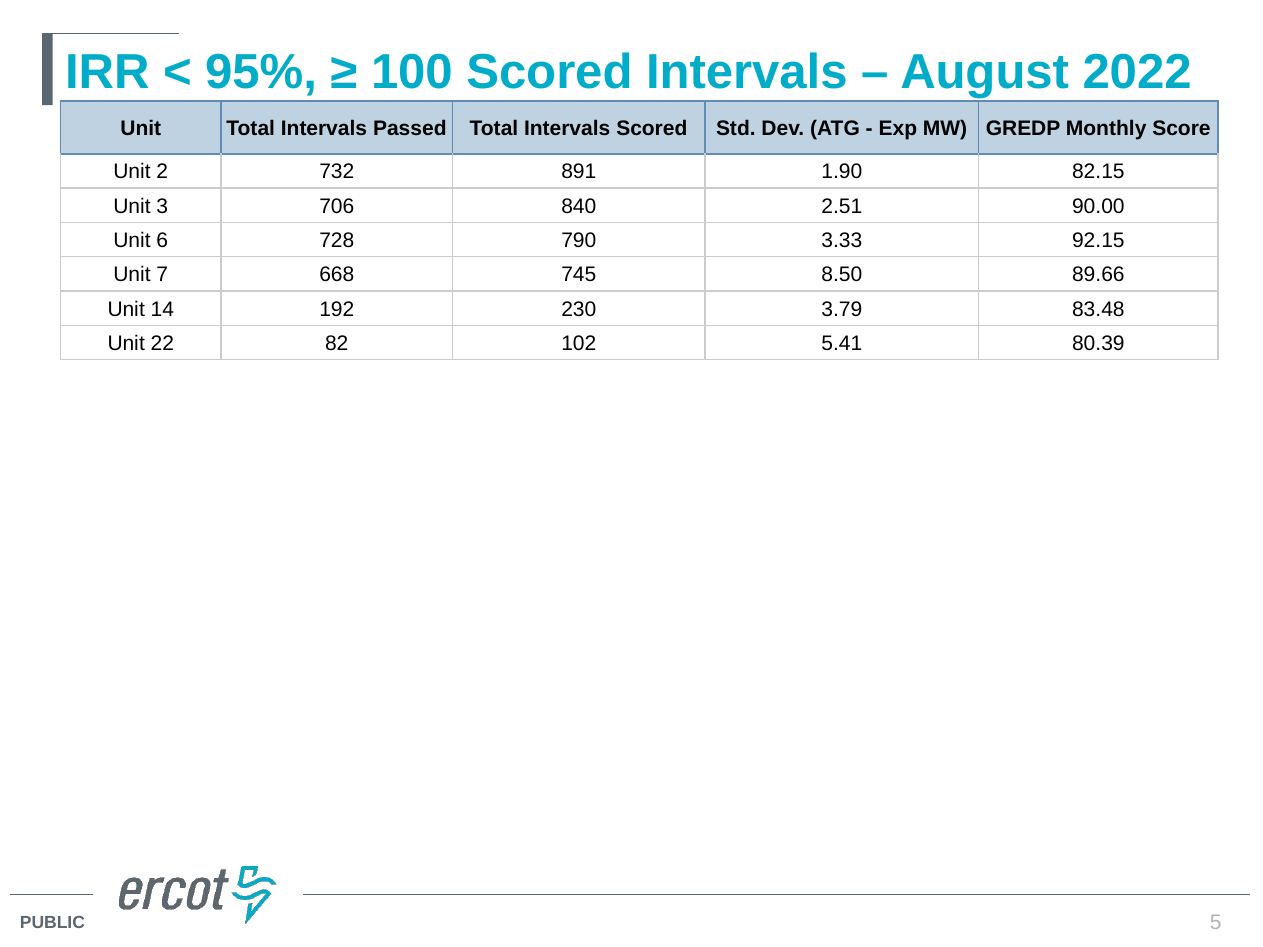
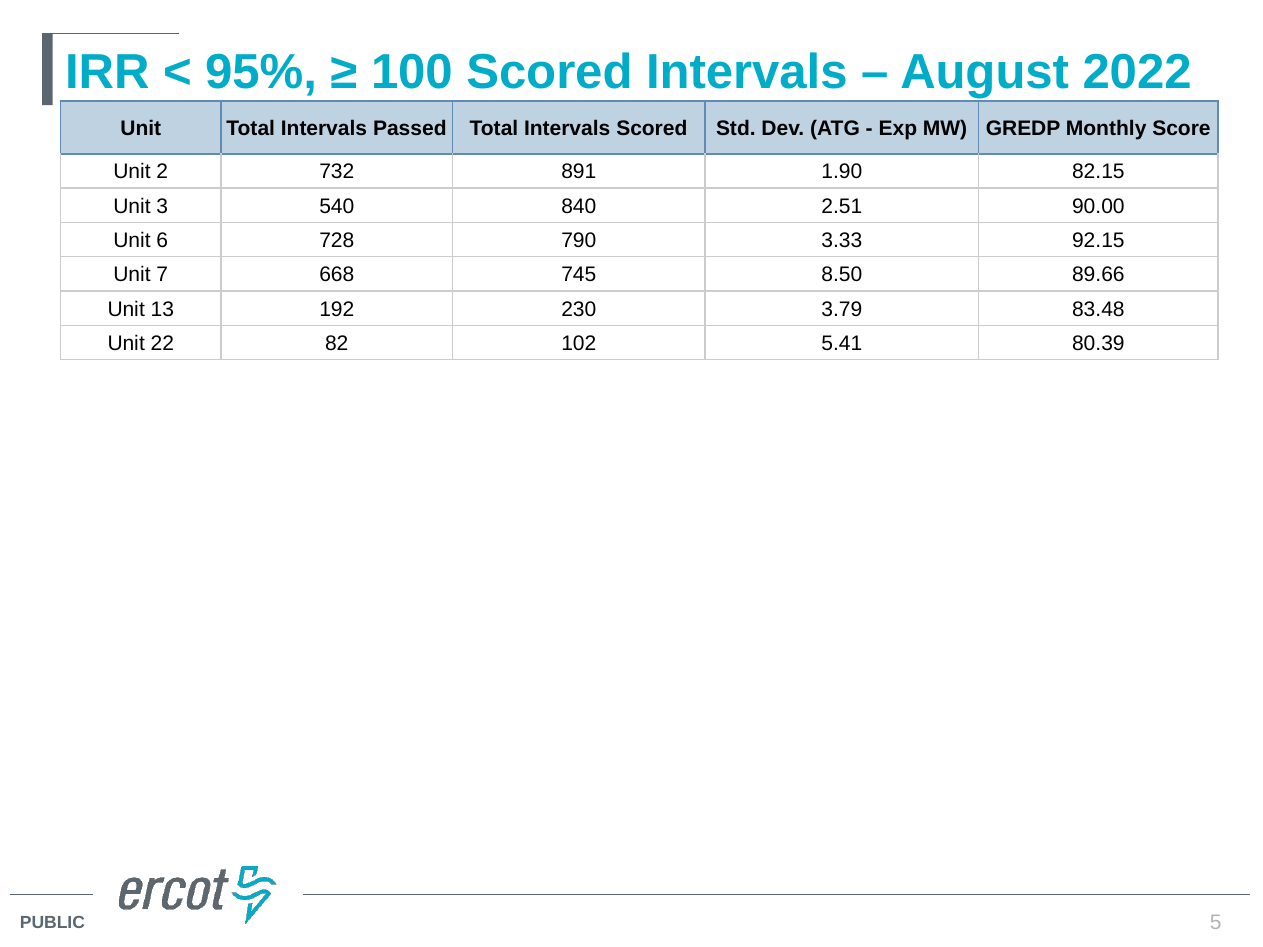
706: 706 -> 540 (337, 206)
14: 14 -> 13 (162, 309)
